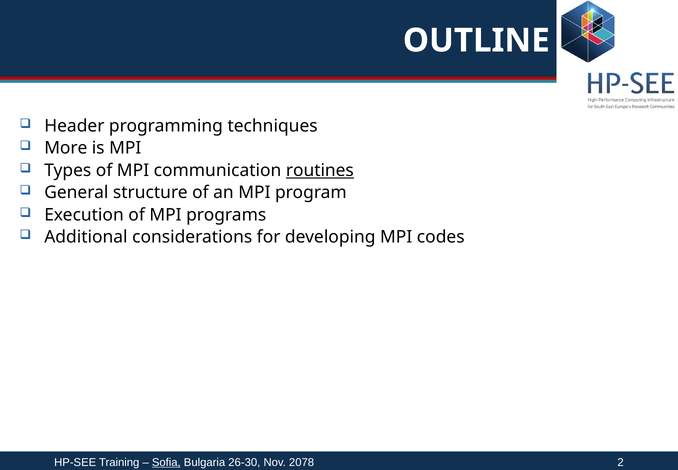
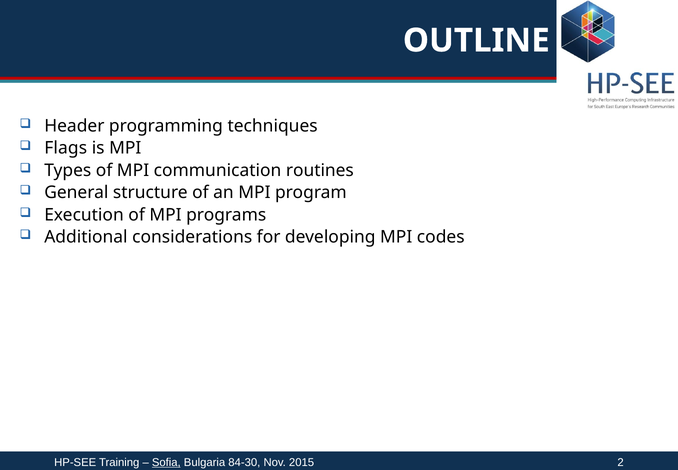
More: More -> Flags (66, 148)
routines underline: present -> none (320, 170)
26-30: 26-30 -> 84-30 (244, 462)
2078: 2078 -> 2015 (302, 462)
